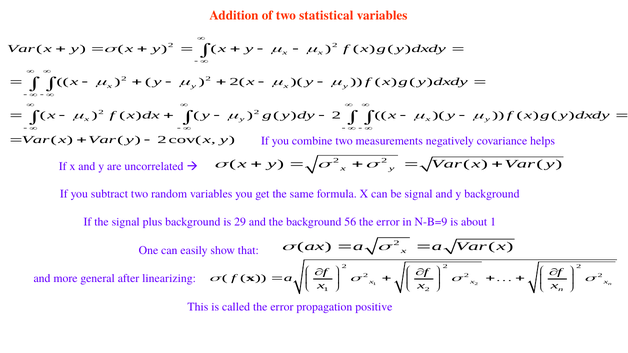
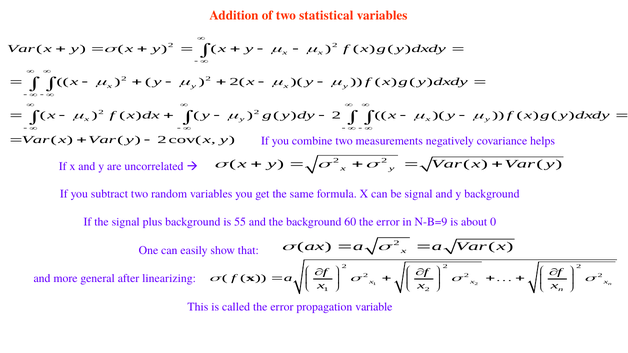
29: 29 -> 55 (240, 222)
56: 56 -> 60 (350, 222)
about 1: 1 -> 0 (493, 222)
positive: positive -> variable (374, 307)
